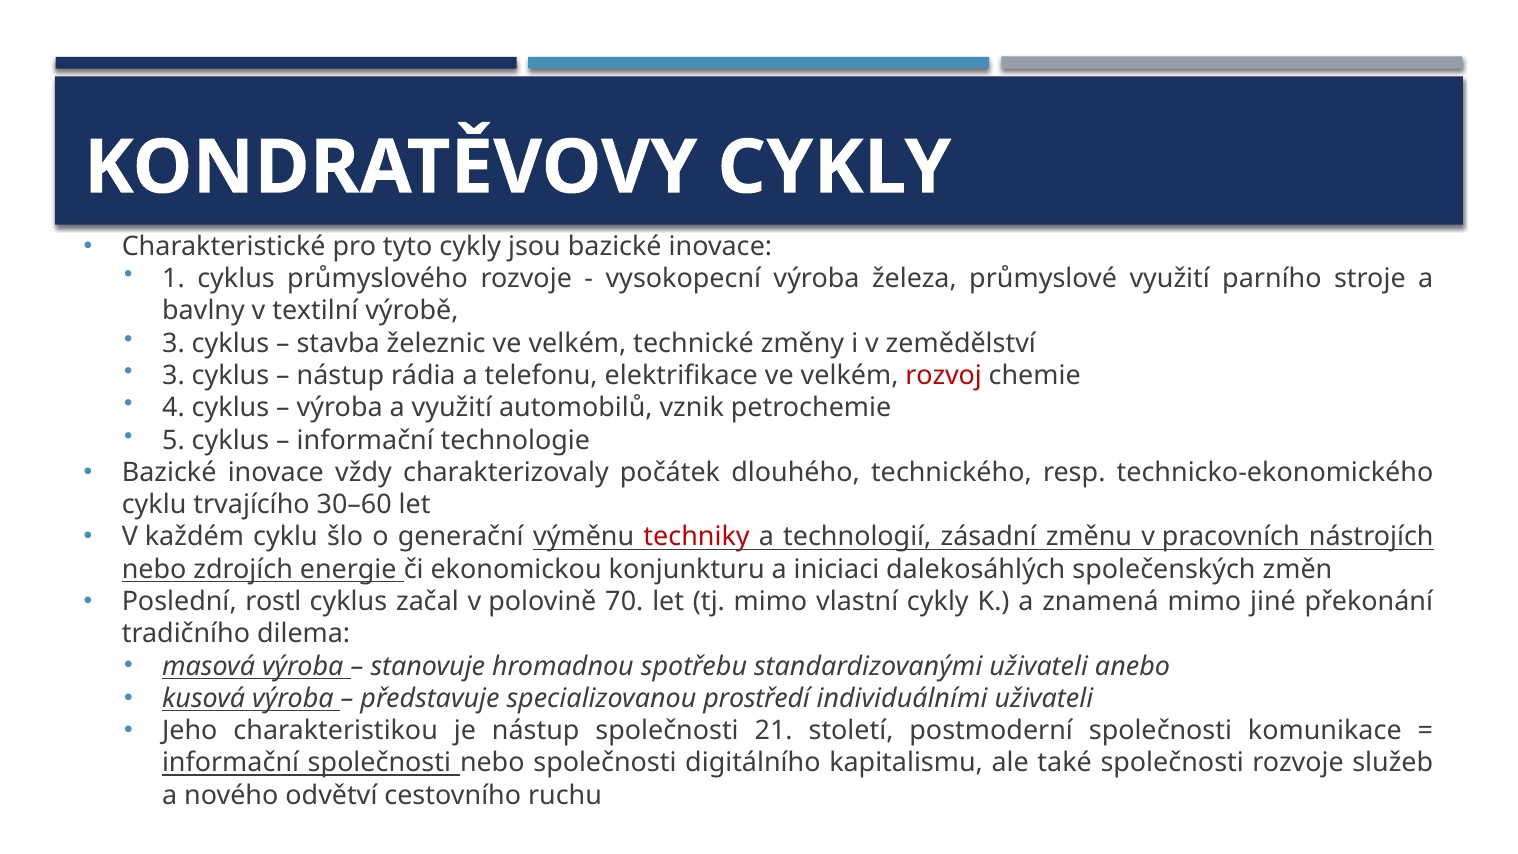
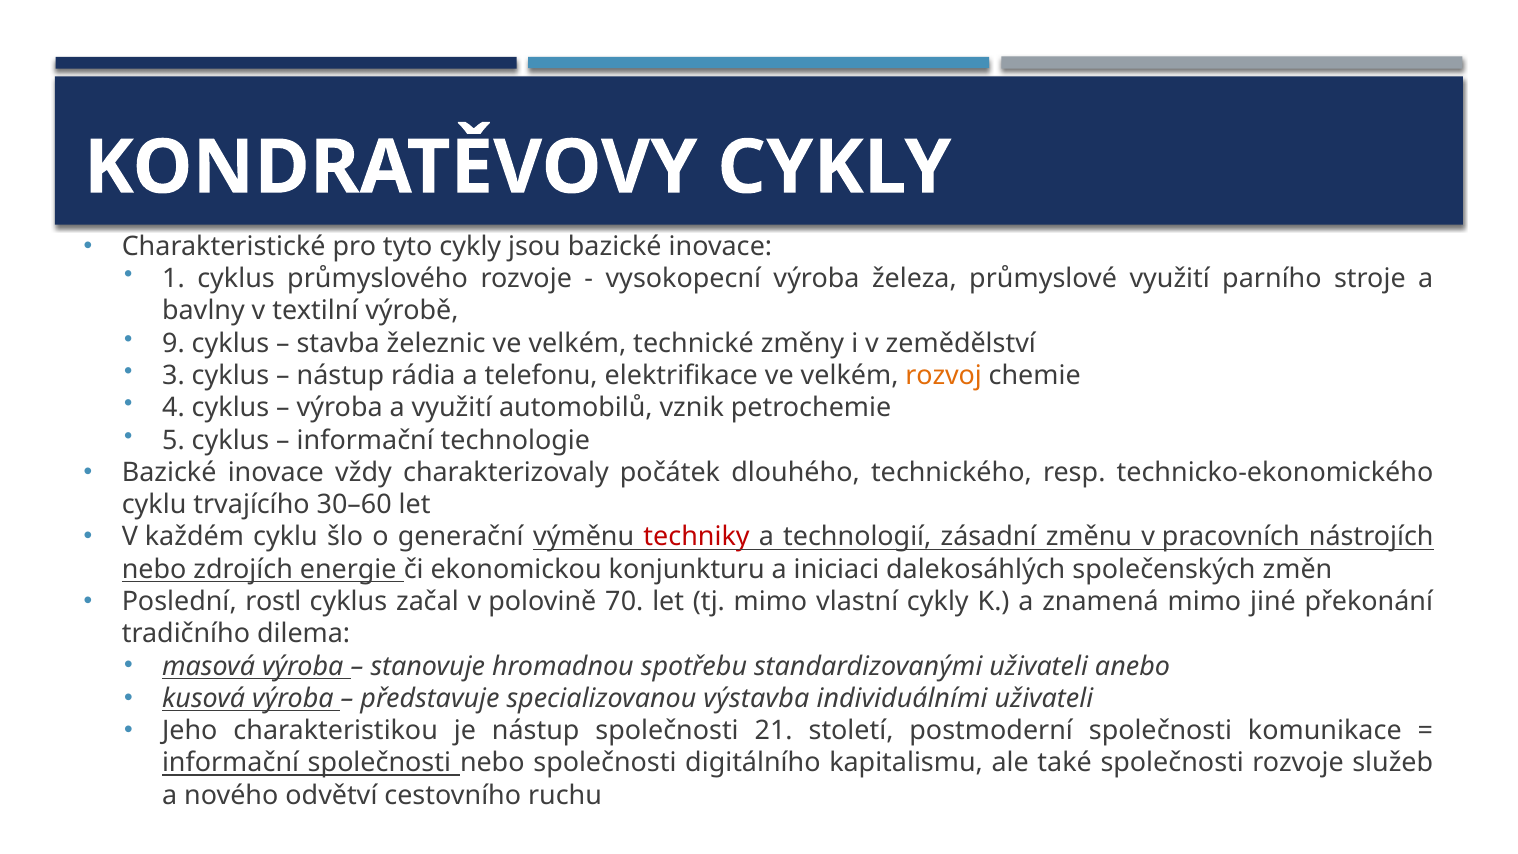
3: 3 -> 9 (173, 343)
rozvoj colour: red -> orange (944, 376)
prostředí: prostředí -> výstavba (756, 698)
